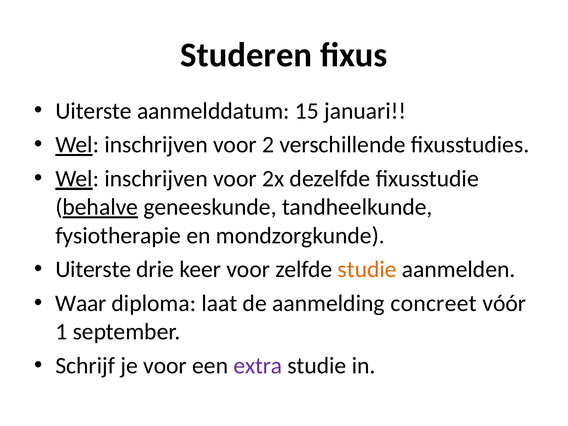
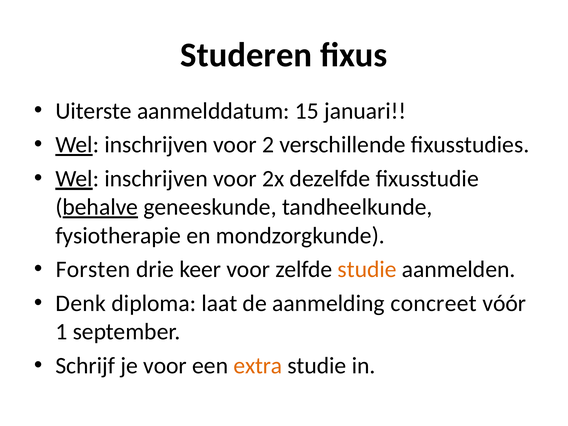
Uiterste: Uiterste -> Forsten (93, 269)
Waar: Waar -> Denk (81, 303)
extra colour: purple -> orange (258, 366)
